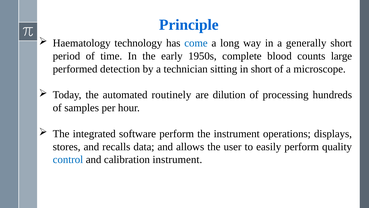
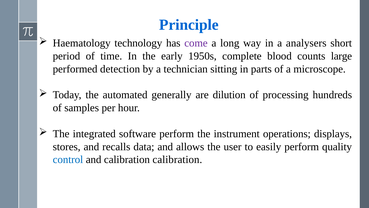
come colour: blue -> purple (196, 43)
generally: generally -> analysers (306, 43)
in short: short -> parts (261, 69)
routinely: routinely -> generally (171, 95)
calibration instrument: instrument -> calibration (177, 159)
